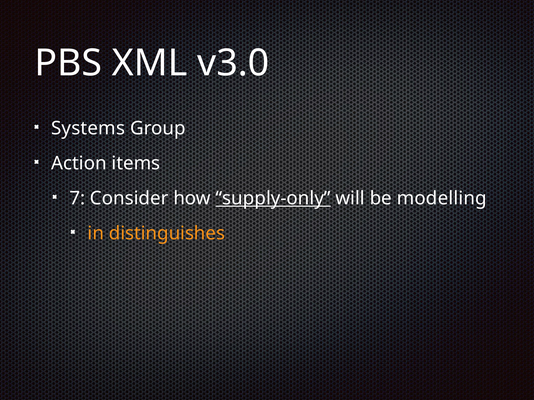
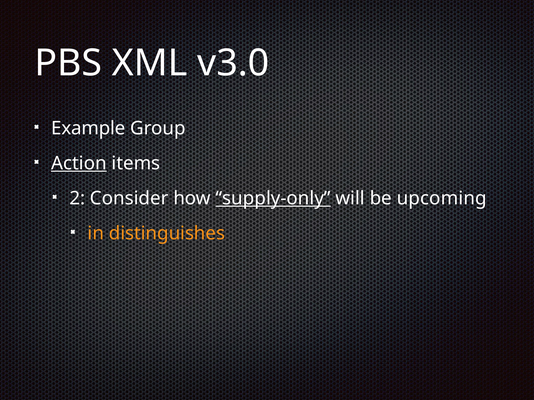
Systems: Systems -> Example (88, 128)
Action underline: none -> present (79, 163)
7: 7 -> 2 (77, 198)
modelling: modelling -> upcoming (442, 198)
